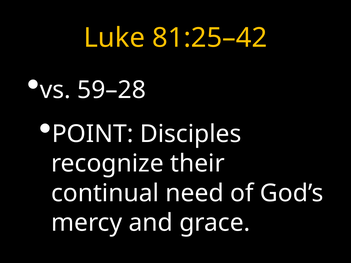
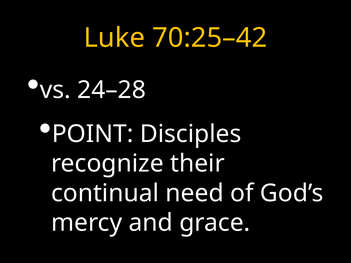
81:25–42: 81:25–42 -> 70:25–42 (210, 38)
59–28: 59–28 -> 24–28 (112, 90)
